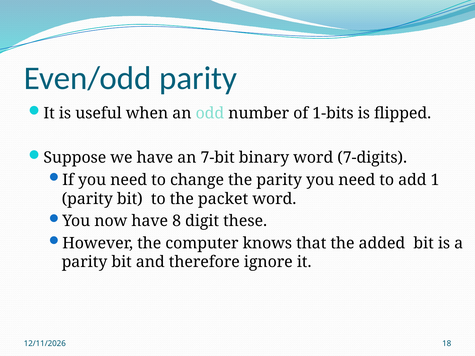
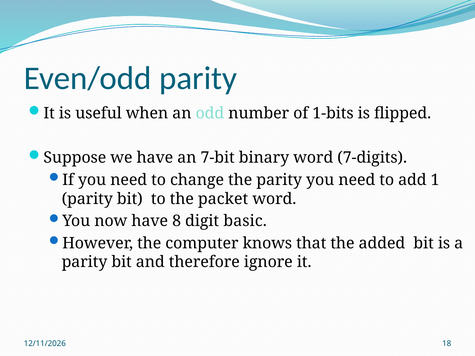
these: these -> basic (245, 221)
